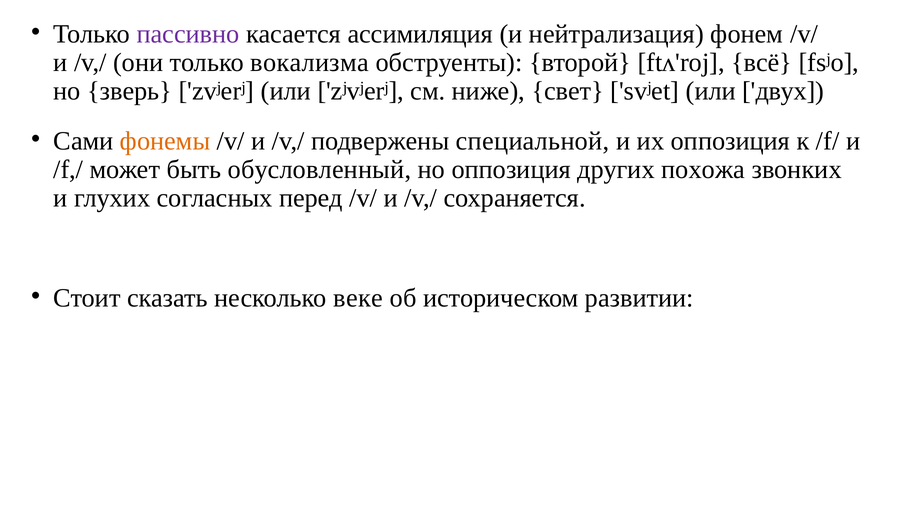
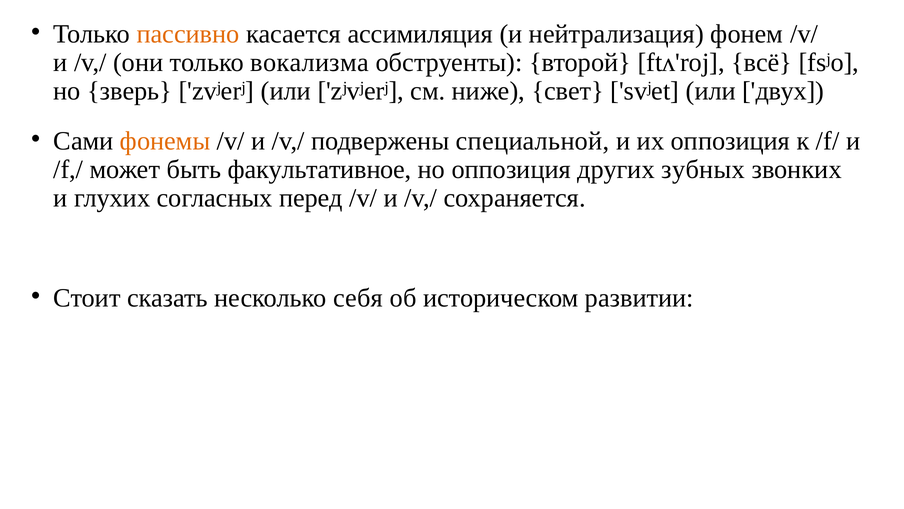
пассивно colour: purple -> orange (188, 34)
обусловленный: обусловленный -> факультативное (320, 169)
похожа: похожа -> зубных (703, 169)
веке: веке -> себя (358, 298)
